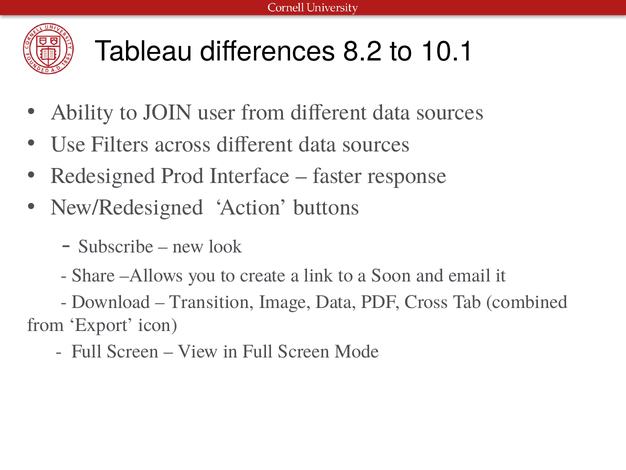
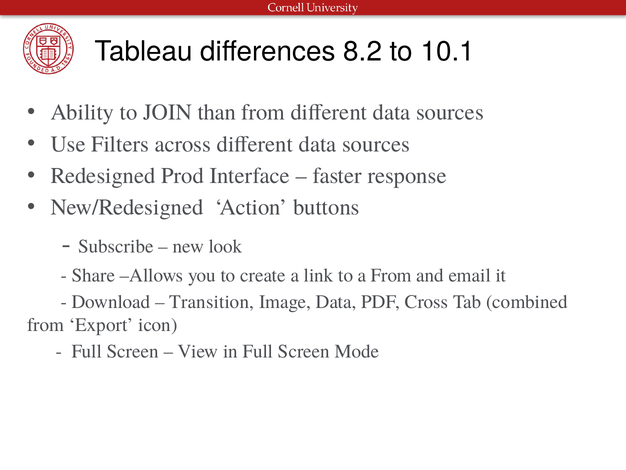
user: user -> than (217, 112)
a Soon: Soon -> From (391, 275)
